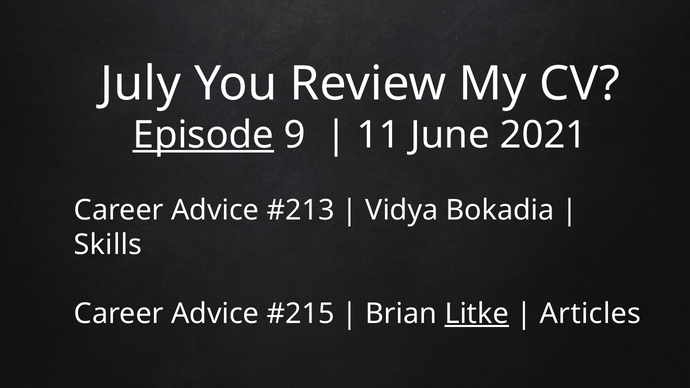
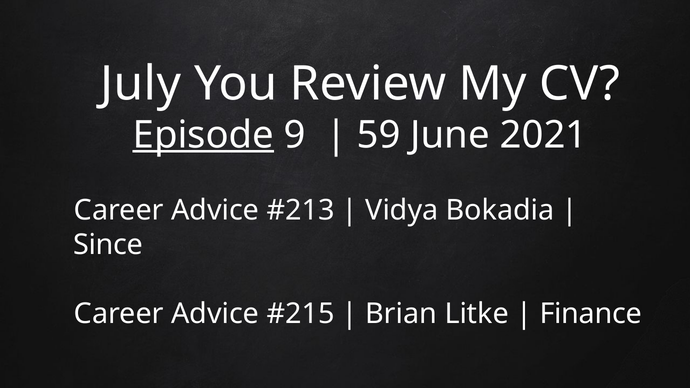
11: 11 -> 59 (379, 135)
Skills: Skills -> Since (108, 245)
Litke underline: present -> none (477, 314)
Articles: Articles -> Finance (591, 314)
